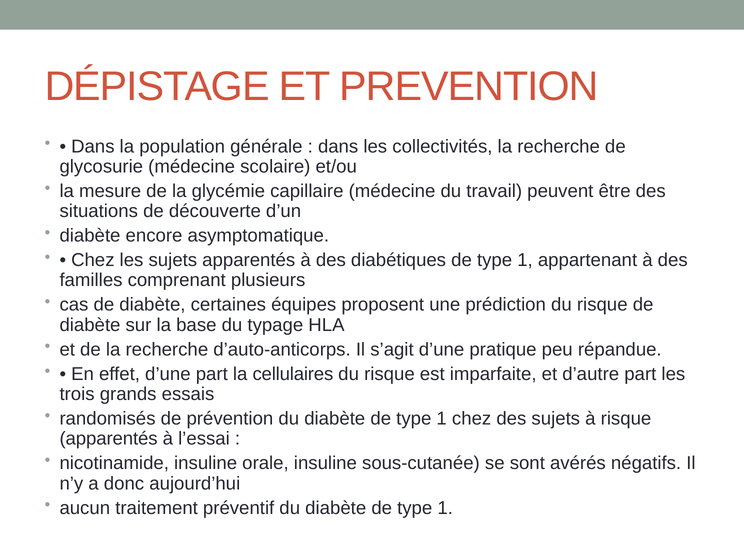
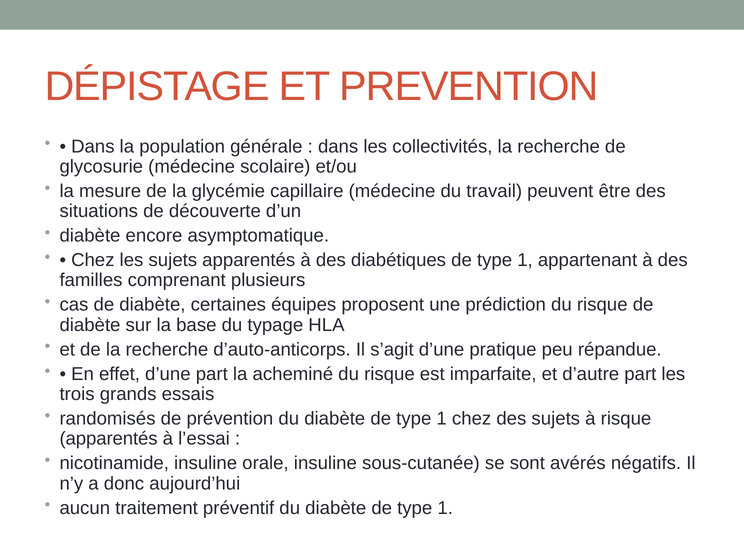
cellulaires: cellulaires -> acheminé (293, 374)
